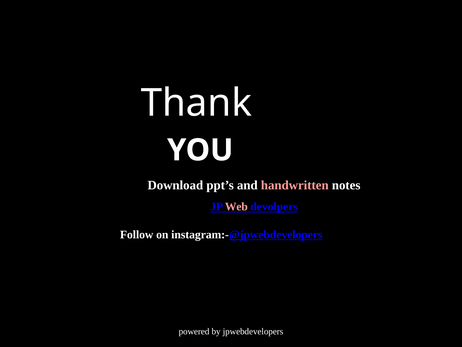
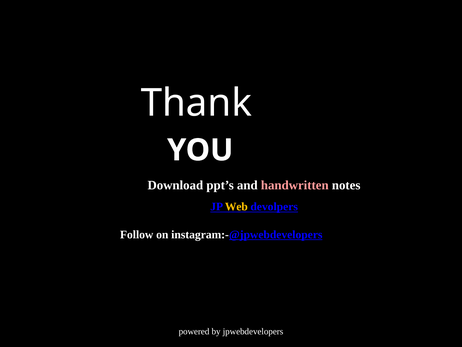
Web colour: pink -> yellow (236, 206)
